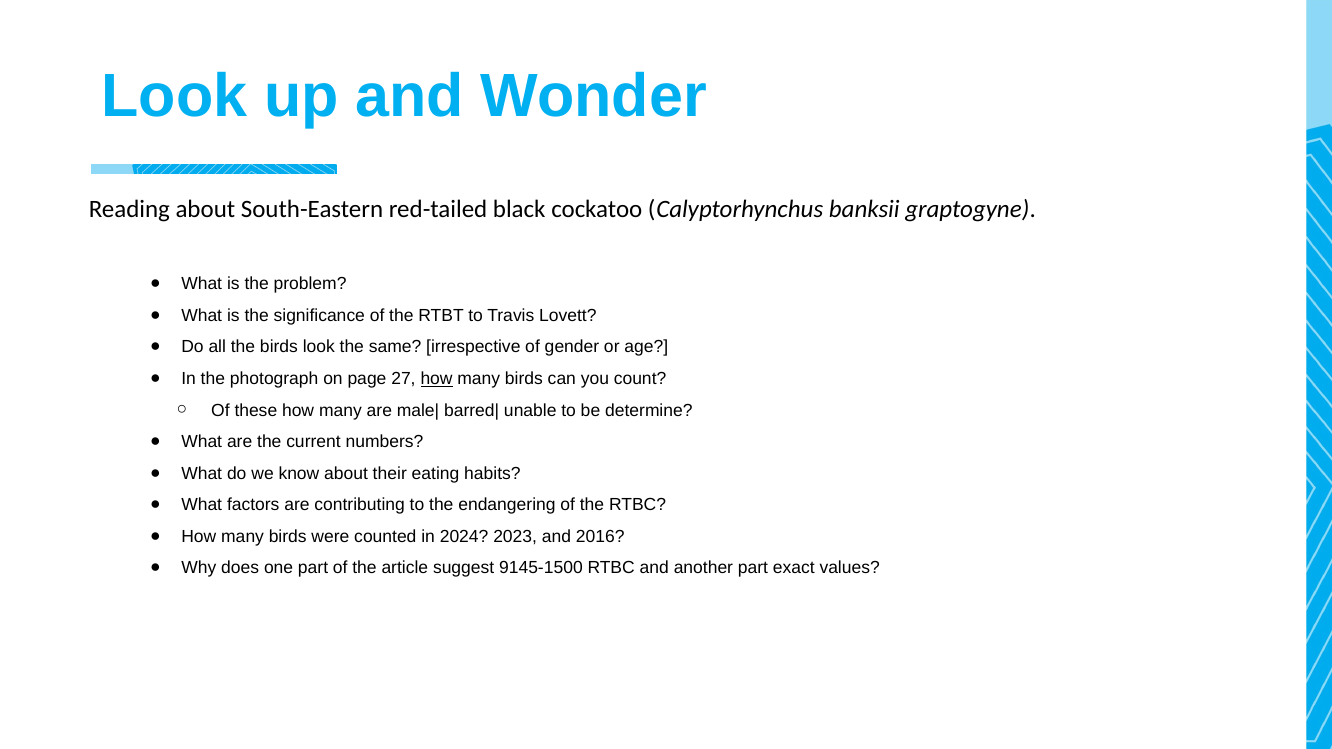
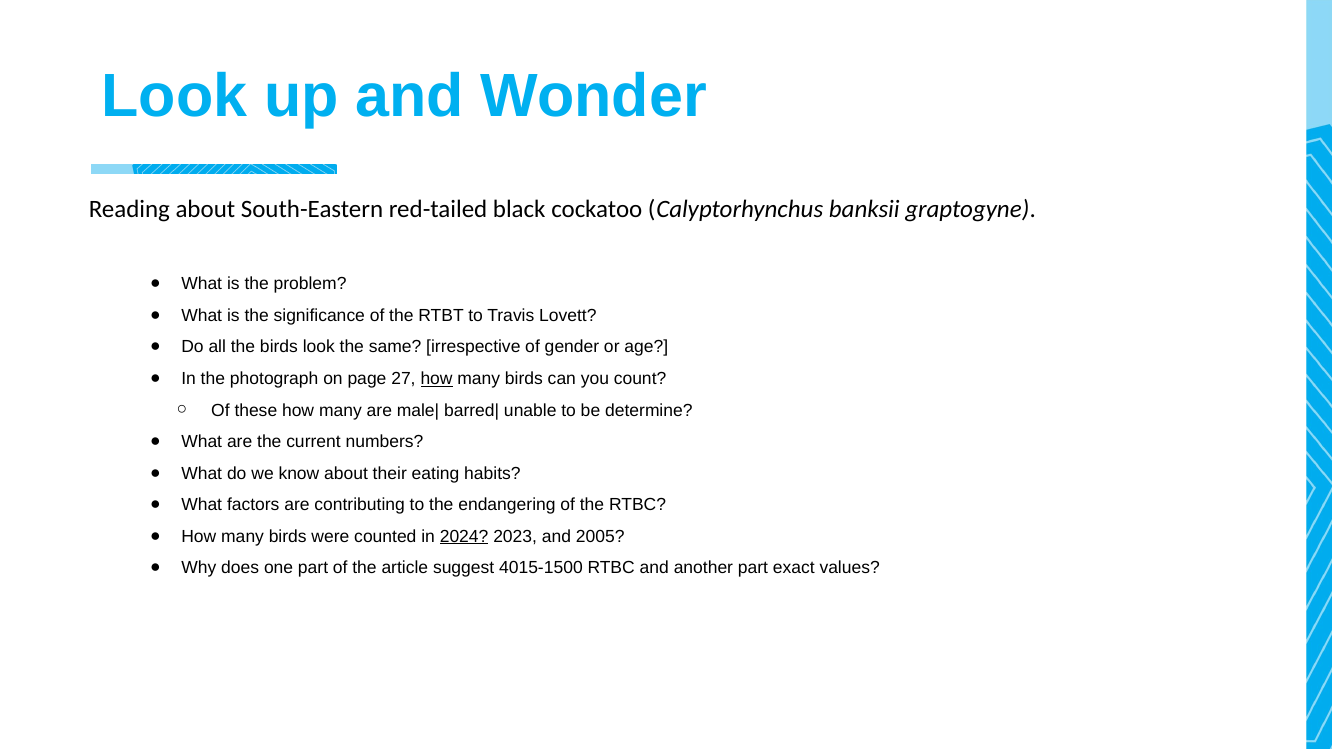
2024 underline: none -> present (464, 537)
2016: 2016 -> 2005 (600, 537)
9145-1500: 9145-1500 -> 4015-1500 (541, 568)
